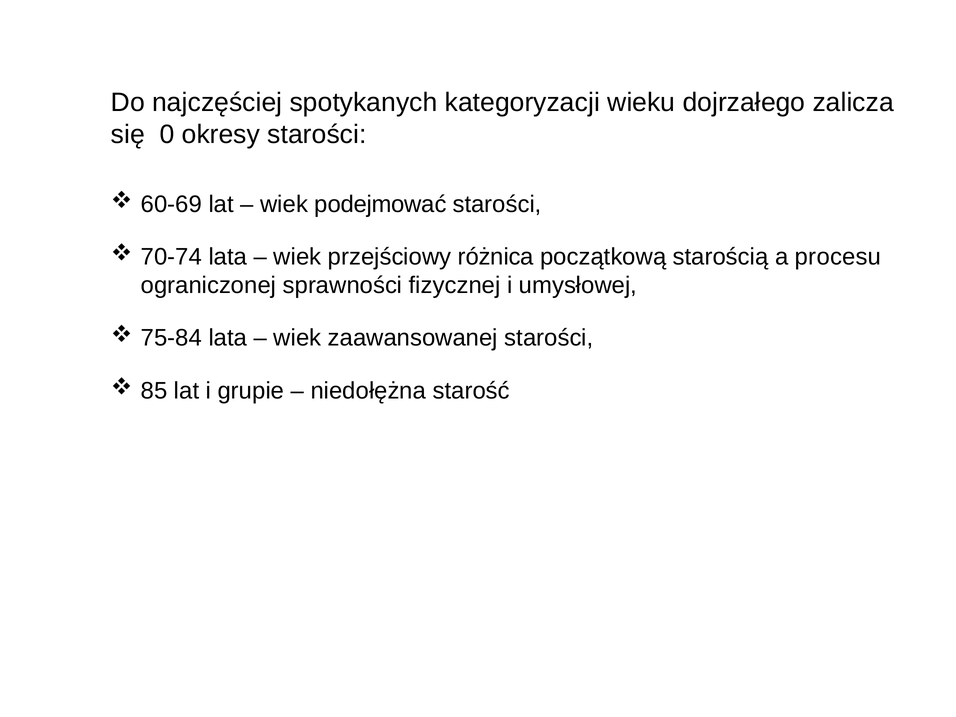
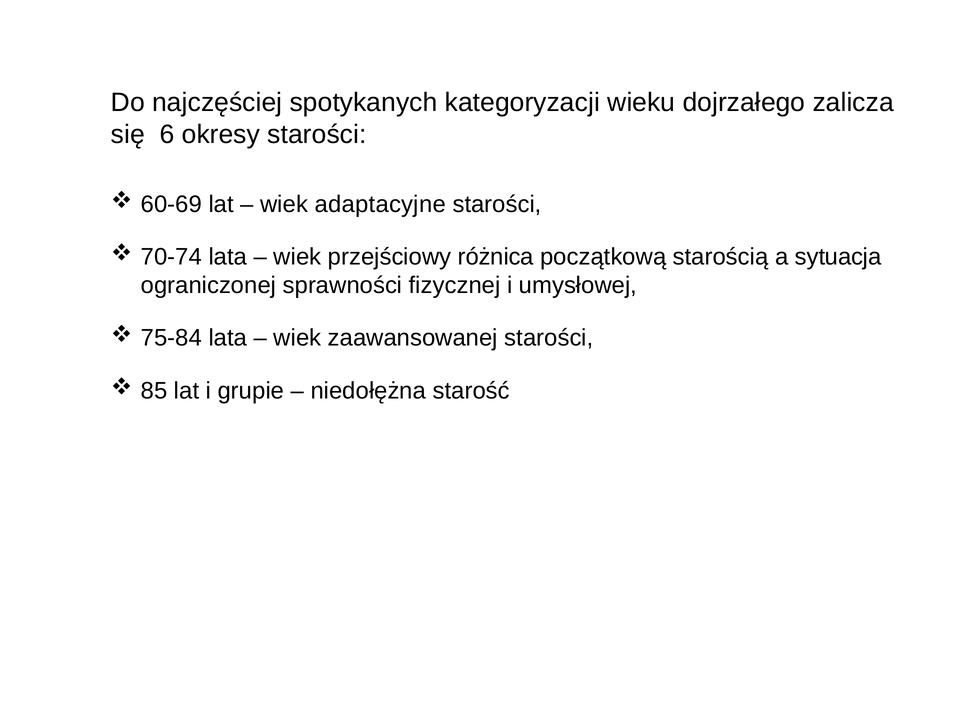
0: 0 -> 6 (167, 134)
podejmować: podejmować -> adaptacyjne (380, 204)
procesu: procesu -> sytuacja (838, 257)
